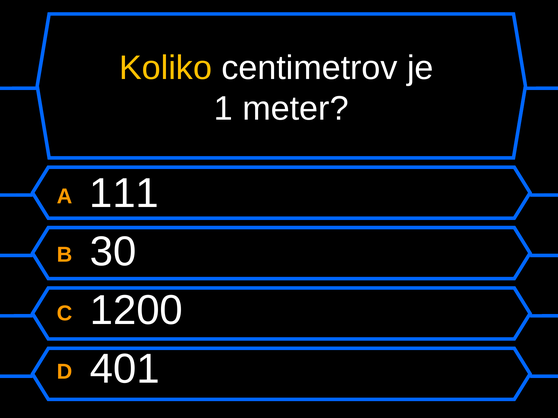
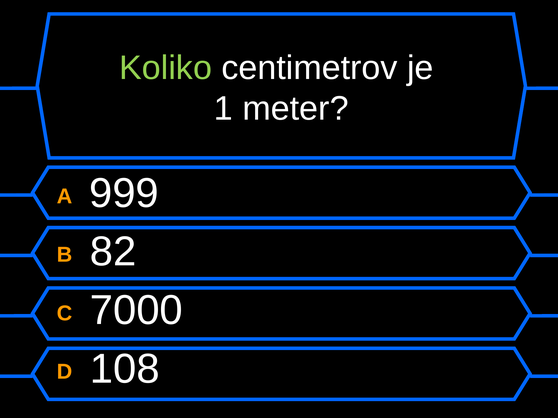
Koliko colour: yellow -> light green (166, 68)
111: 111 -> 999 (124, 194)
30: 30 -> 82 (113, 252)
1200: 1200 -> 7000 (136, 311)
401: 401 -> 108 (125, 369)
